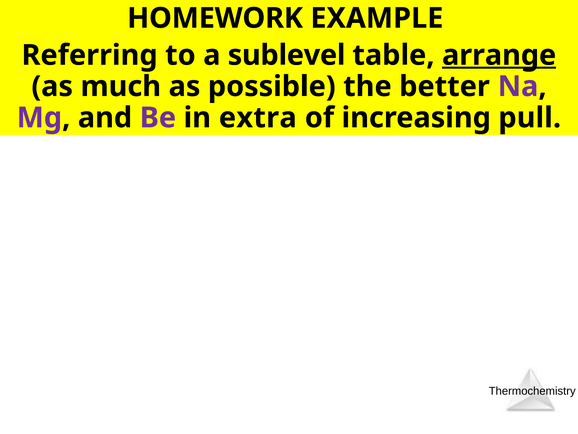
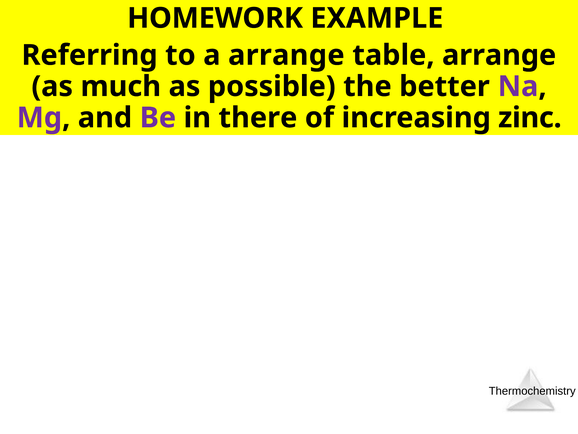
a sublevel: sublevel -> arrange (286, 55)
arrange underline: present -> none (499, 55)
extra: extra -> there (258, 118)
pull: pull -> zinc (530, 118)
